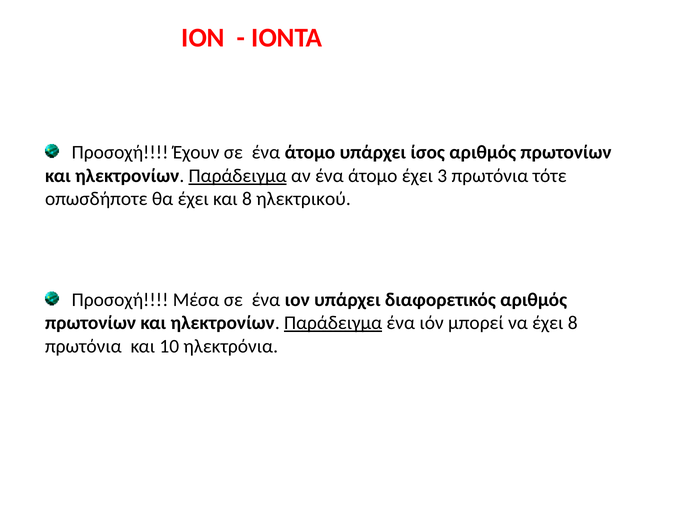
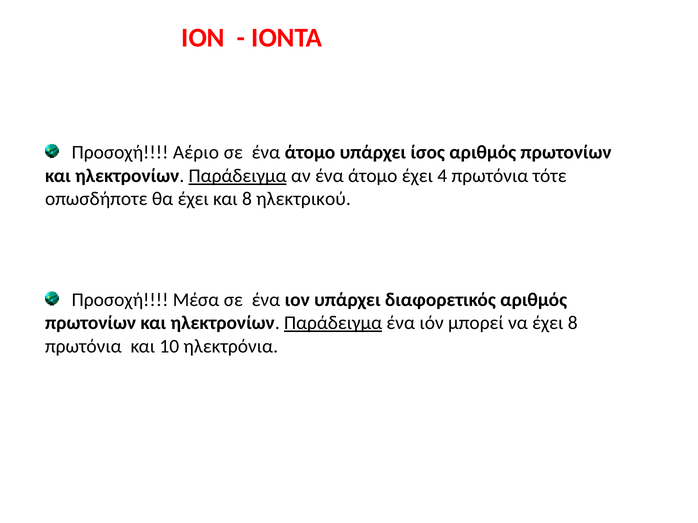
Έχουν: Έχουν -> Αέριο (196, 153)
3: 3 -> 4 (442, 176)
